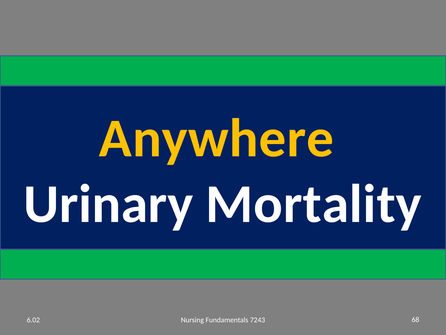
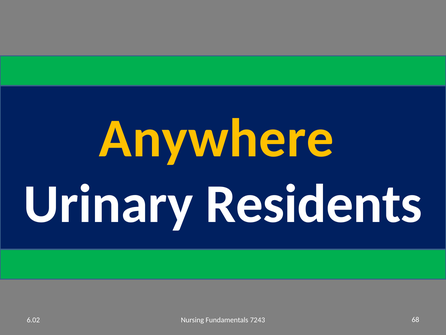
Mortality: Mortality -> Residents (314, 204)
